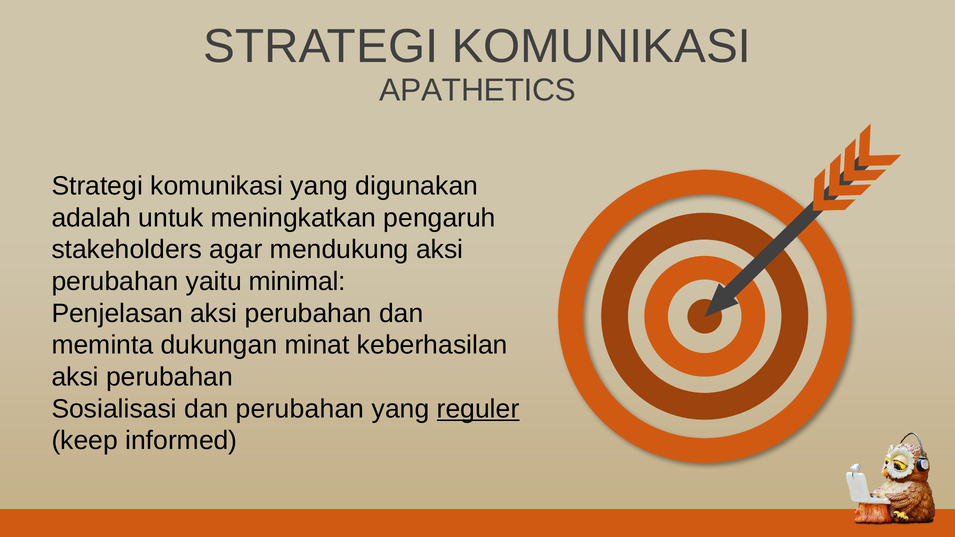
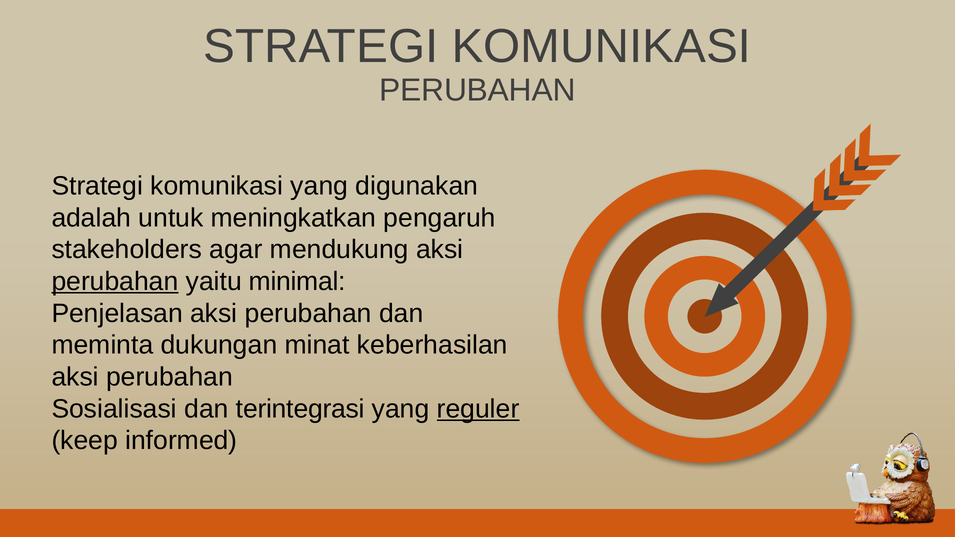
APATHETICS: APATHETICS -> PERUBAHAN (478, 90)
perubahan underline: none -> present (115, 282)
dan perubahan: perubahan -> terintegrasi (300, 409)
